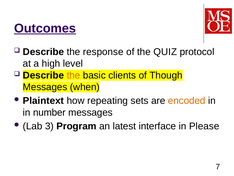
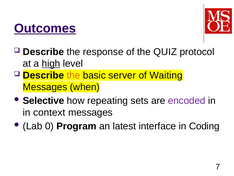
high underline: none -> present (51, 63)
clients: clients -> server (122, 75)
Though: Though -> Waiting (166, 75)
Plaintext: Plaintext -> Selective (43, 100)
encoded colour: orange -> purple (187, 100)
number: number -> context (49, 112)
3: 3 -> 0 (49, 126)
Please: Please -> Coding (204, 126)
